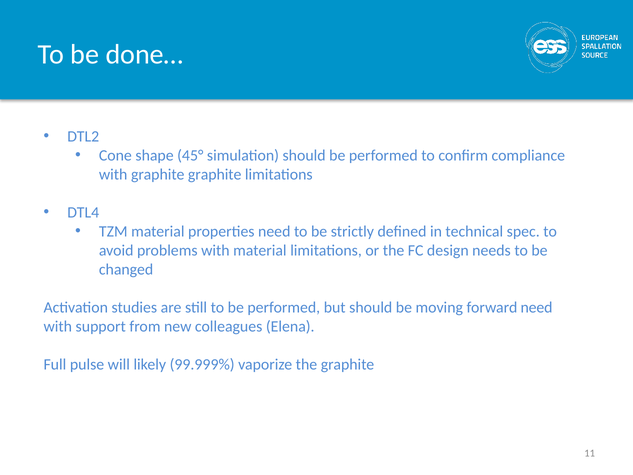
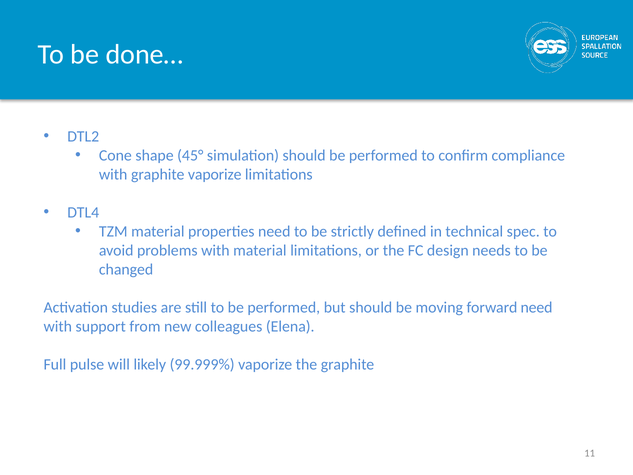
graphite graphite: graphite -> vaporize (215, 174)
